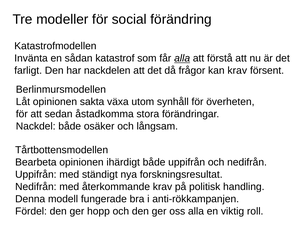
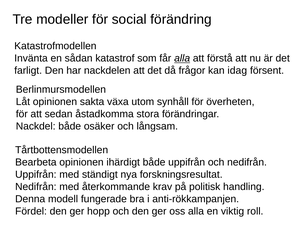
kan krav: krav -> idag (237, 70)
